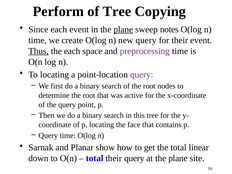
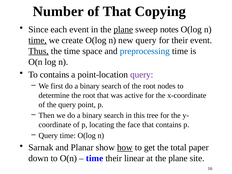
Perform: Perform -> Number (58, 11)
of Tree: Tree -> That (117, 11)
time underline: none -> present (38, 40)
the each: each -> time (72, 51)
preprocessing colour: purple -> blue (145, 51)
To locating: locating -> contains (55, 75)
how underline: none -> present (125, 147)
linear: linear -> paper (199, 147)
total: total -> time (95, 158)
their query: query -> linear (134, 158)
